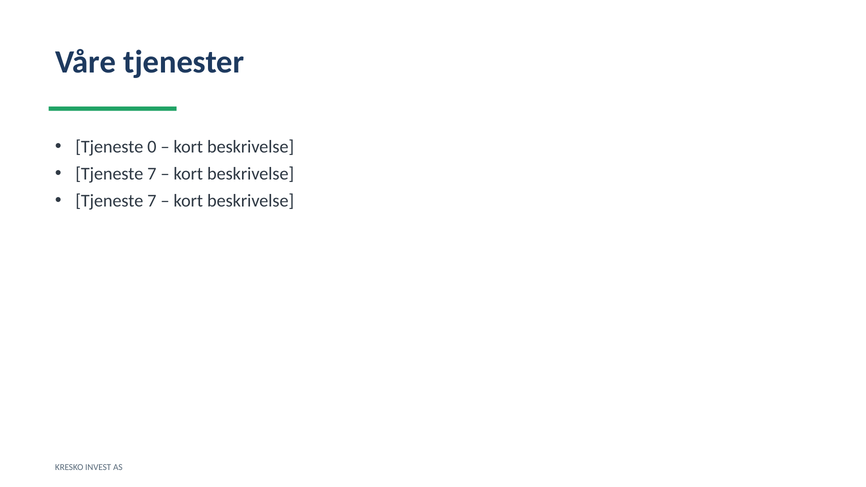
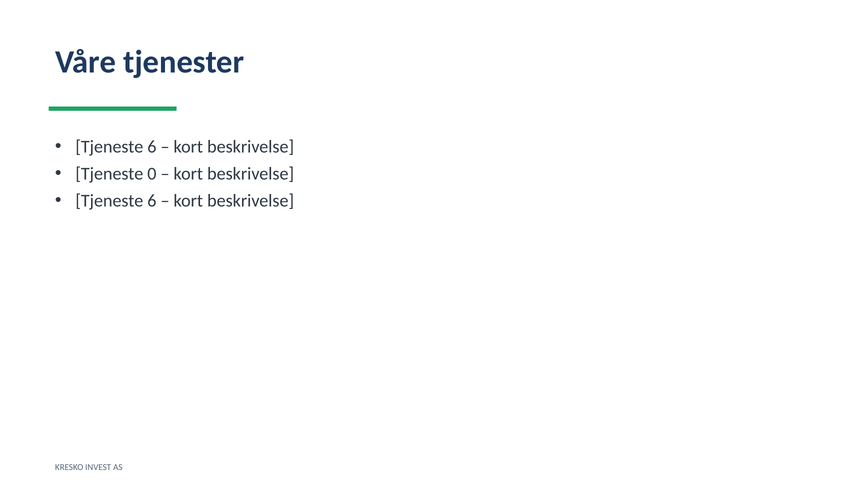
0: 0 -> 6 (152, 147)
7: 7 -> 0 (152, 174)
7: 7 -> 6 (152, 201)
